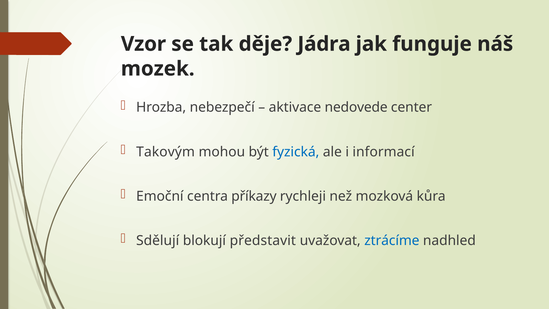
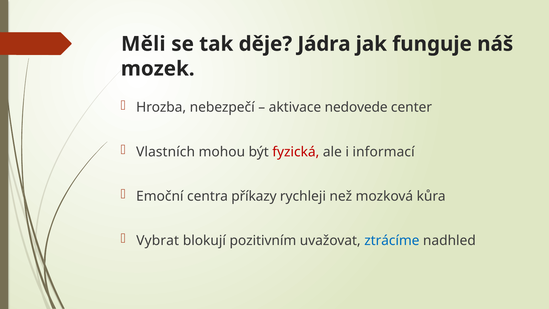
Vzor: Vzor -> Měli (143, 44)
Takovým: Takovým -> Vlastních (166, 152)
fyzická colour: blue -> red (296, 152)
Sdělují: Sdělují -> Vybrat (158, 240)
představit: představit -> pozitivním (263, 240)
